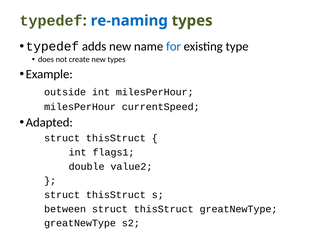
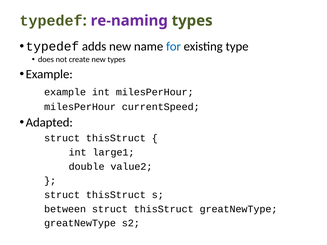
re-naming colour: blue -> purple (129, 21)
outside: outside -> example (65, 92)
flags1: flags1 -> large1 (114, 152)
